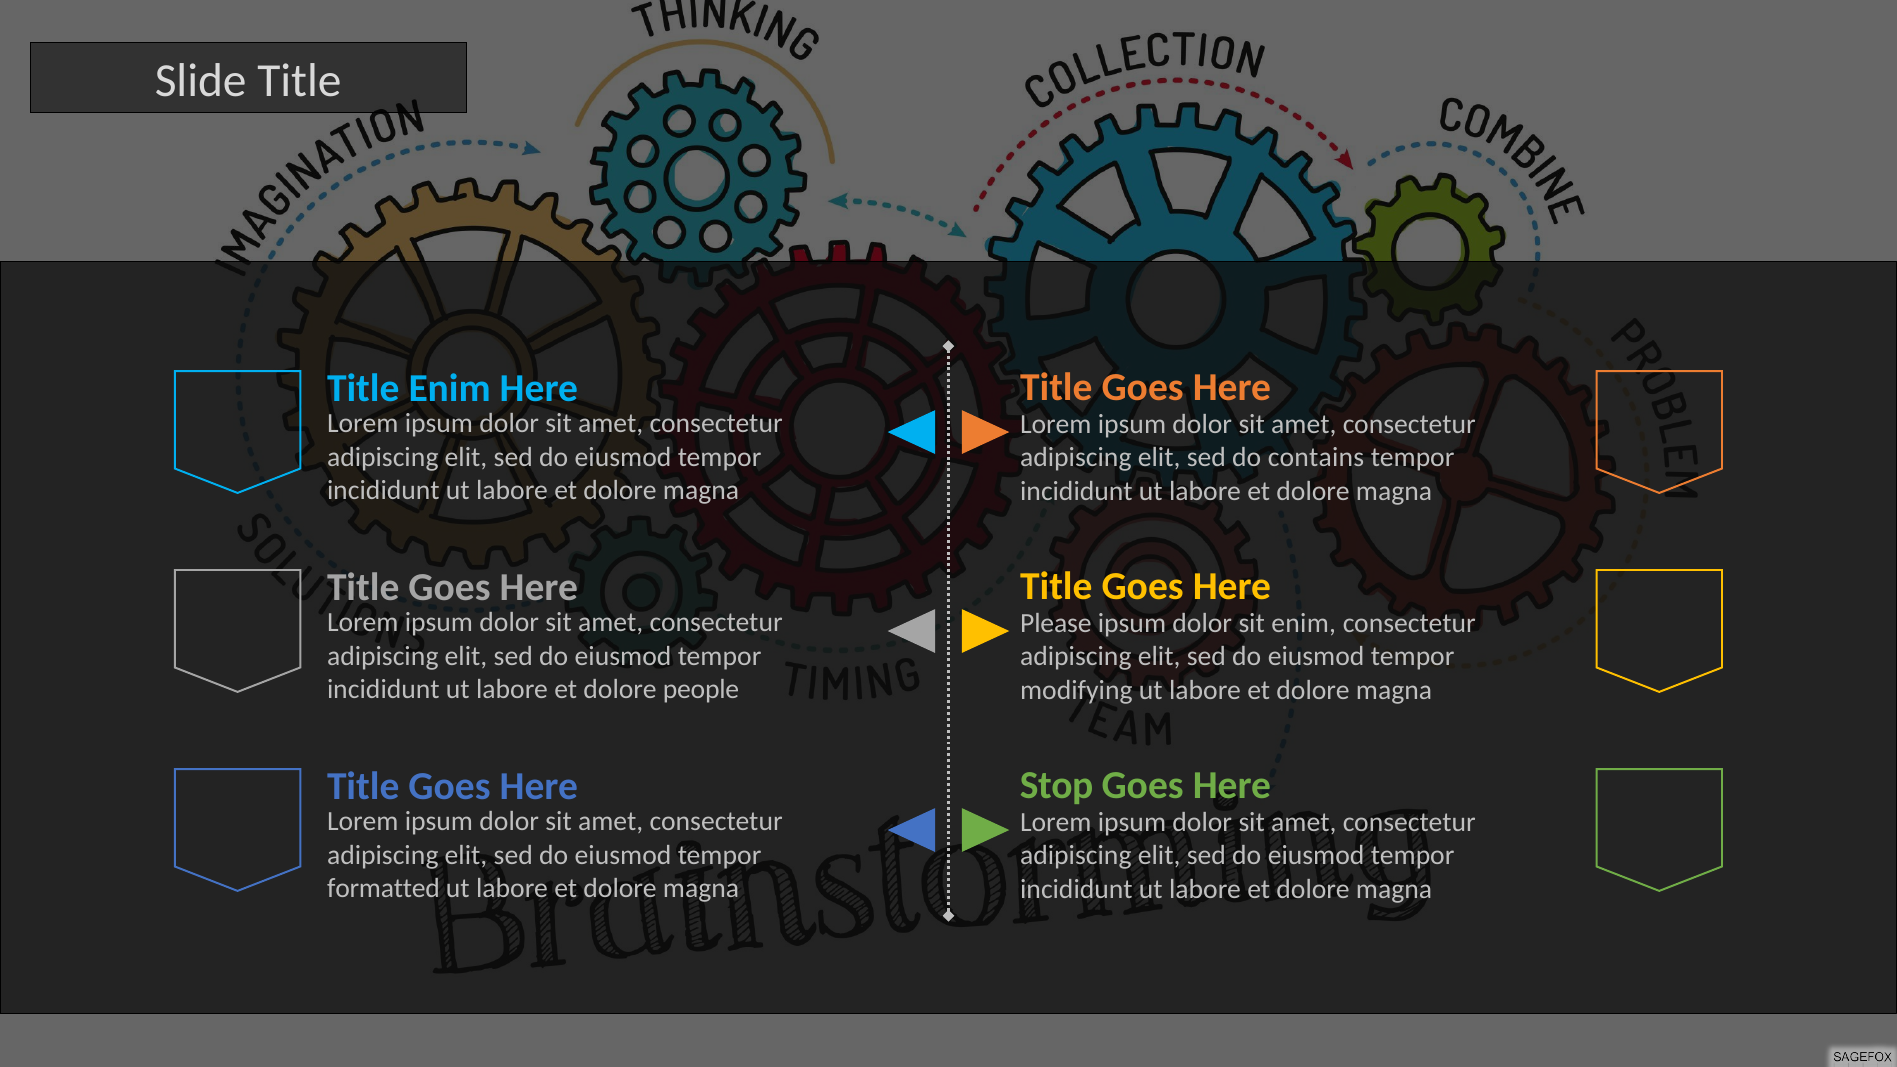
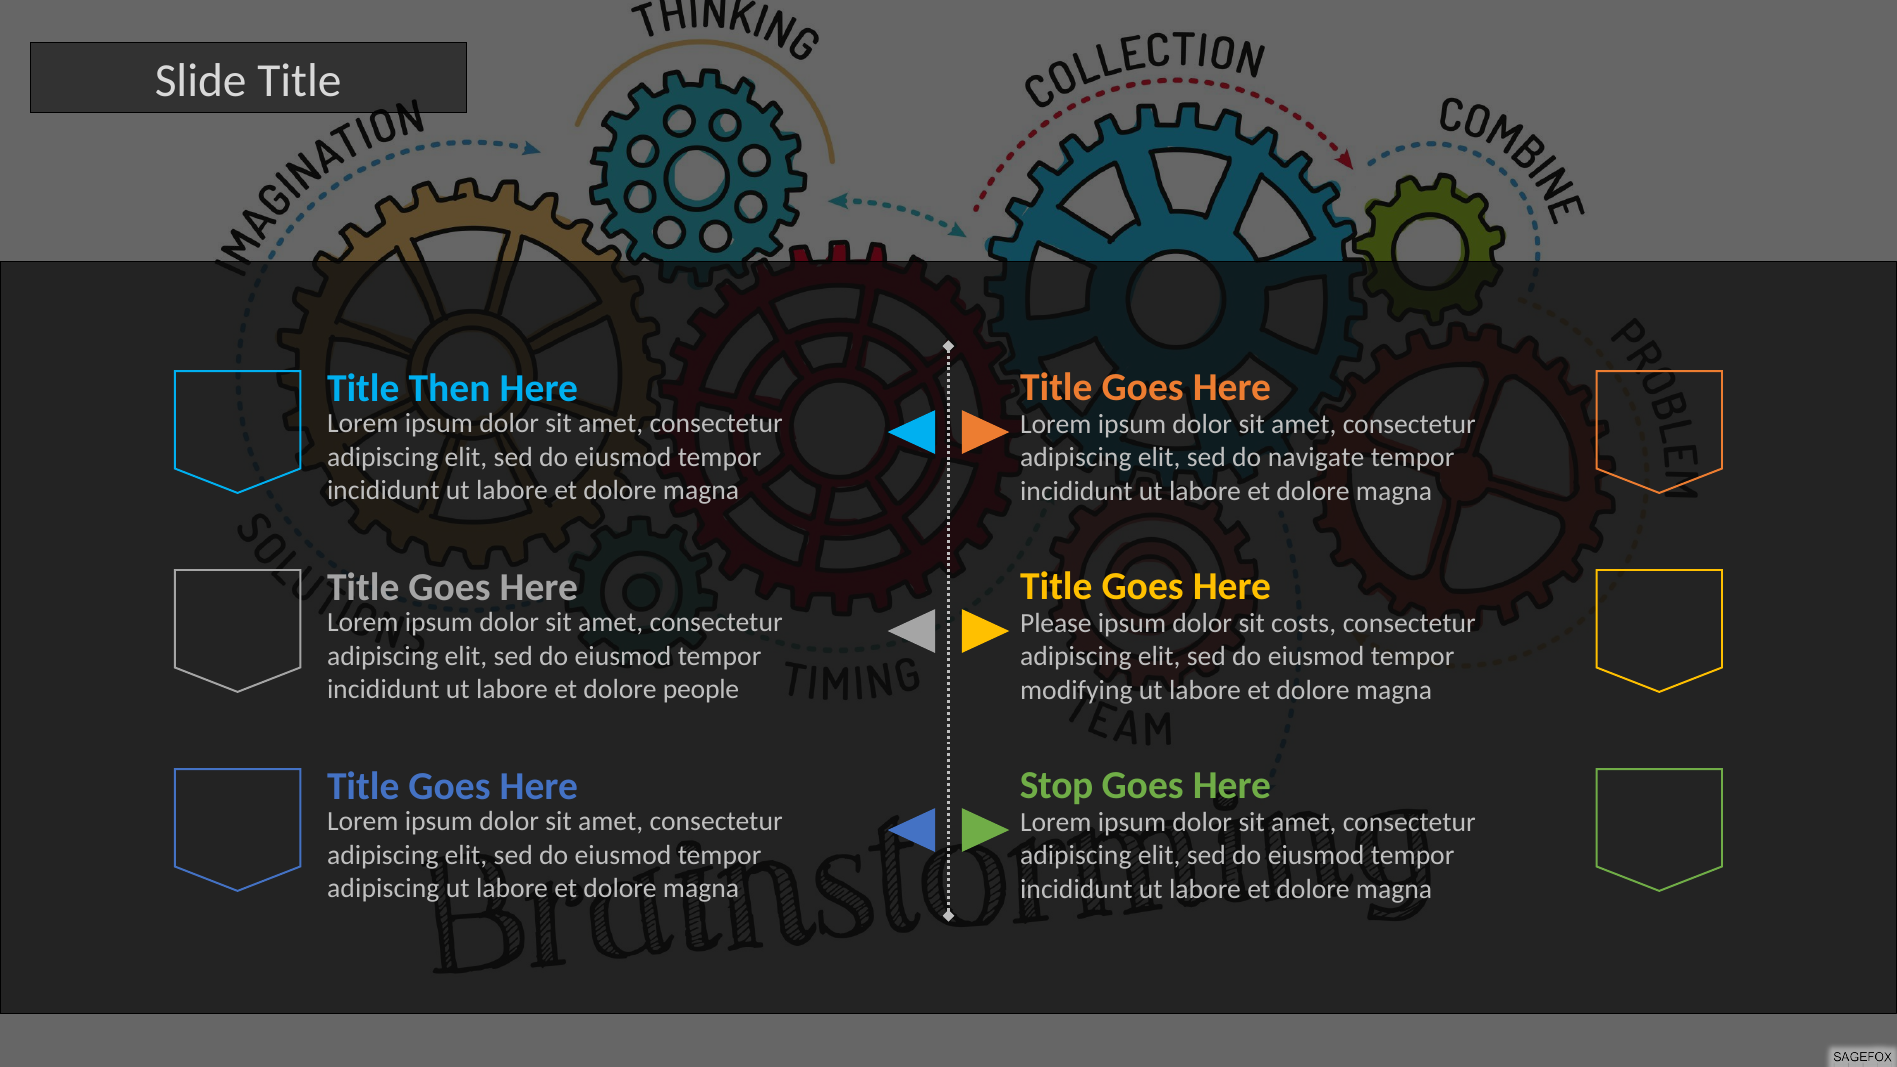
Title Enim: Enim -> Then (450, 388)
contains: contains -> navigate (1316, 458)
sit enim: enim -> costs (1304, 624)
formatted: formatted -> adipiscing (383, 888)
